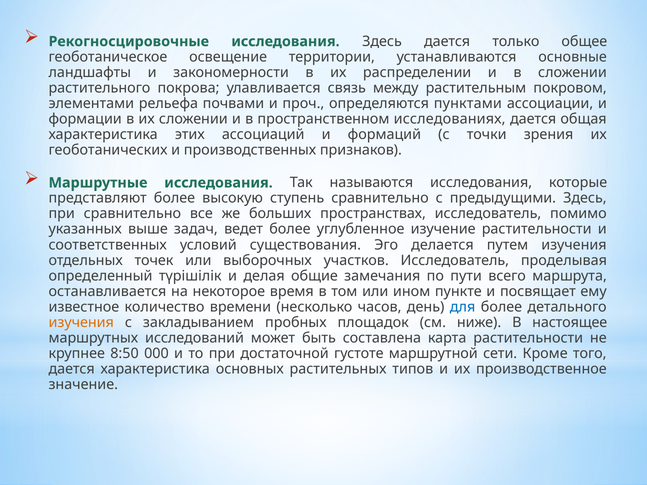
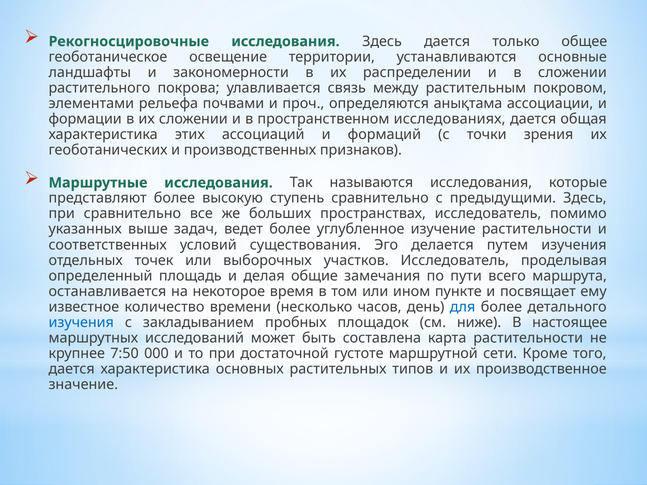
пунктами: пунктами -> анықтама (468, 104)
түрішілік: түрішілік -> площадь (190, 276)
изучения colour: orange -> blue (81, 322)
8:50: 8:50 -> 7:50 (125, 353)
